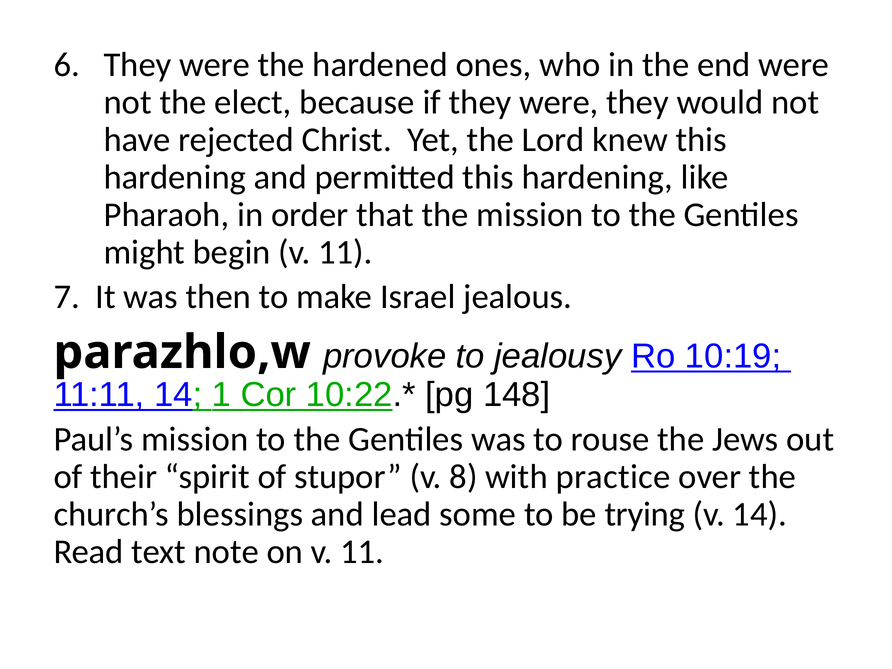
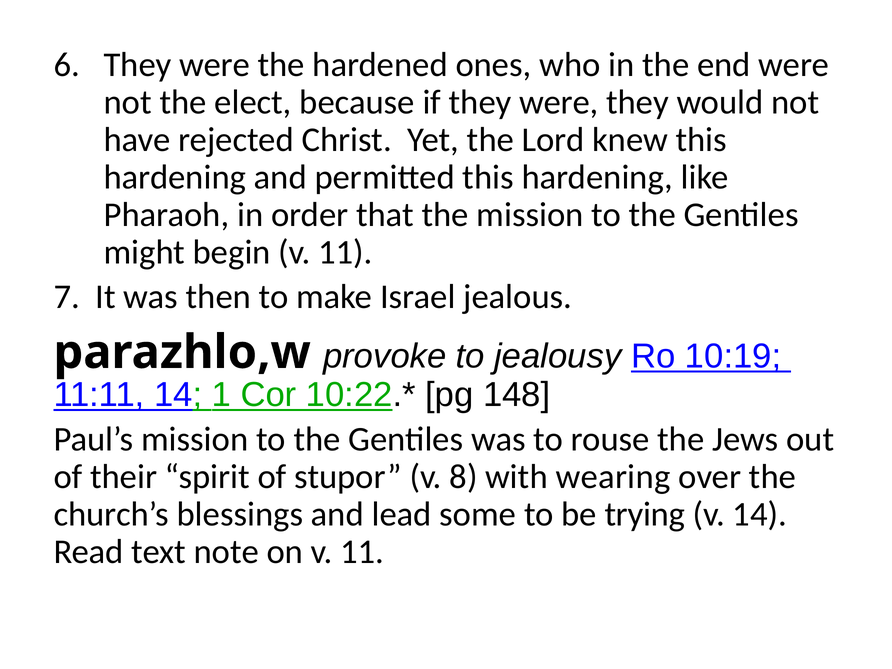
practice: practice -> wearing (613, 477)
